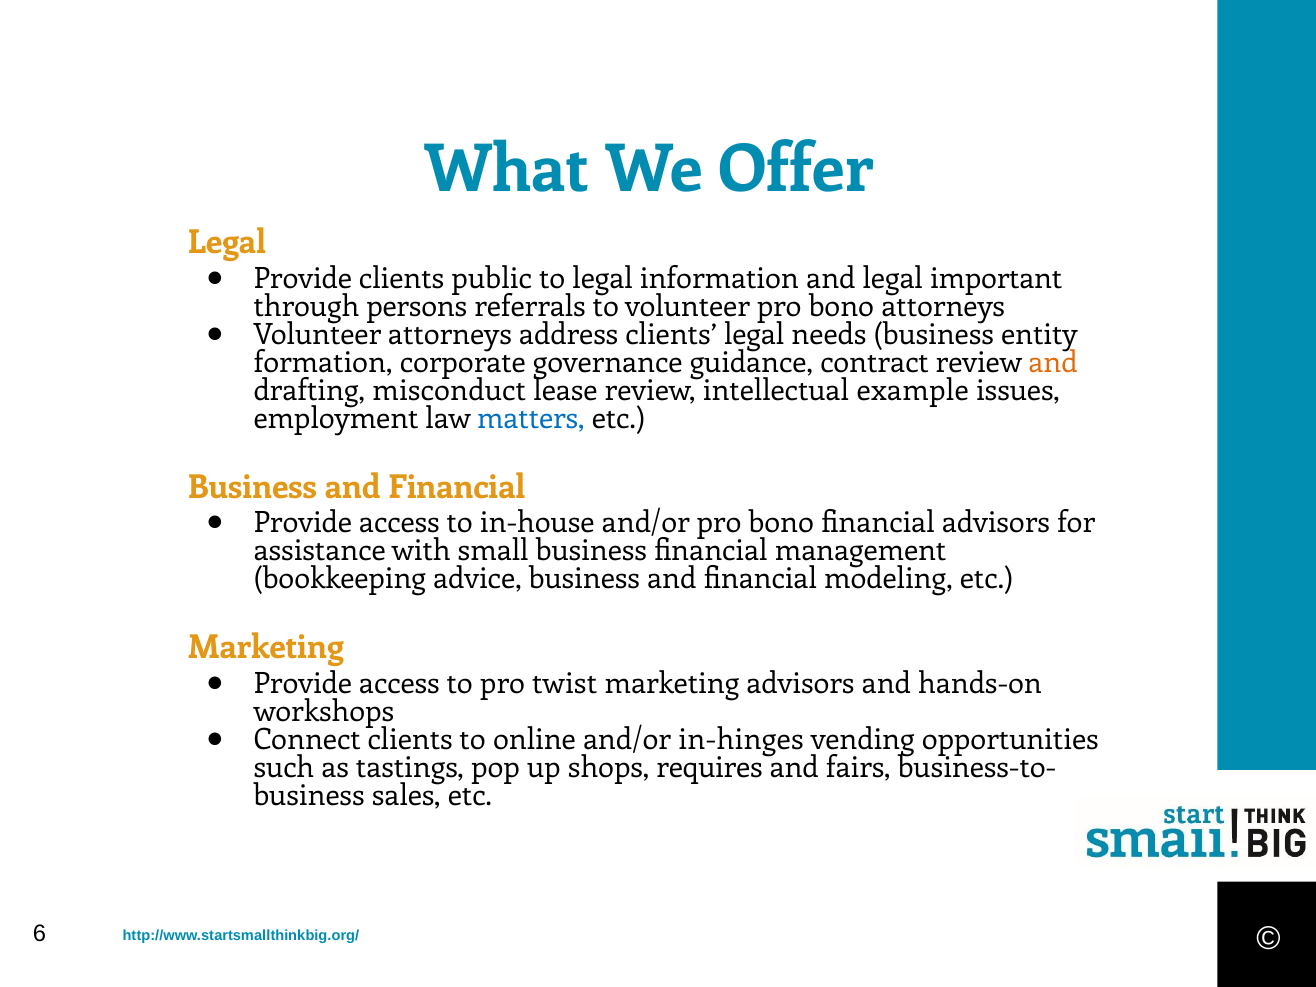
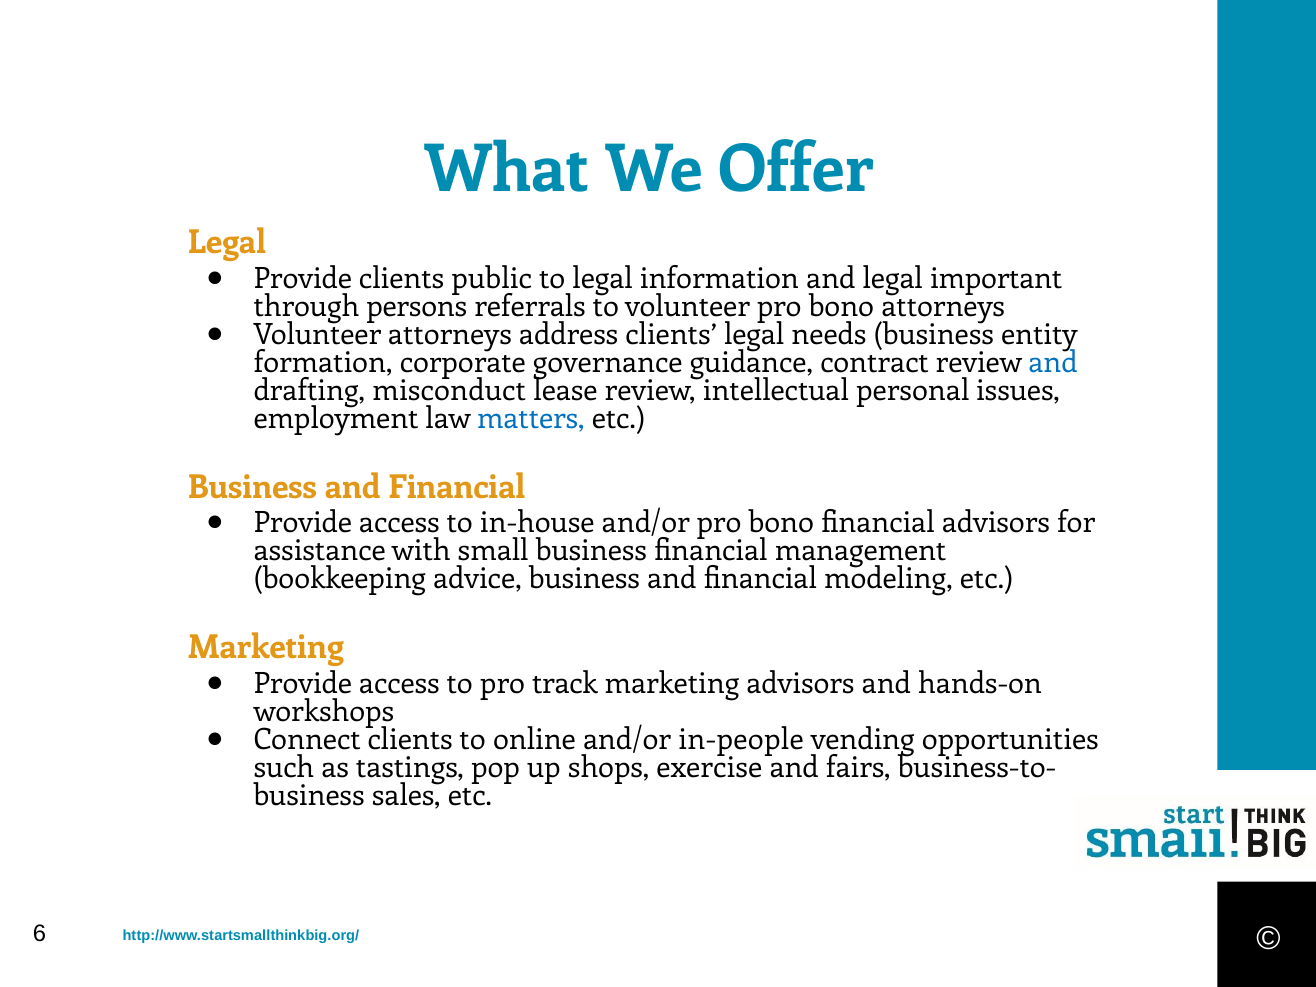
and colour: orange -> blue (1053, 363)
example: example -> personal (913, 391)
twist: twist -> track (565, 684)
in-hinges: in-hinges -> in-people (741, 740)
requires: requires -> exercise (709, 768)
